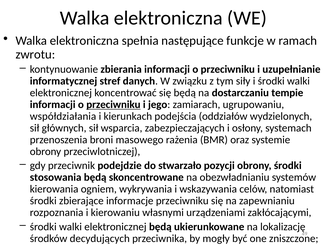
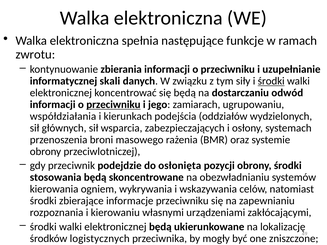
stref: stref -> skali (110, 81)
środki underline: none -> present (271, 81)
tempie: tempie -> odwód (287, 93)
stwarzało: stwarzało -> osłonięta (180, 166)
decydujących: decydujących -> logistycznych (100, 239)
